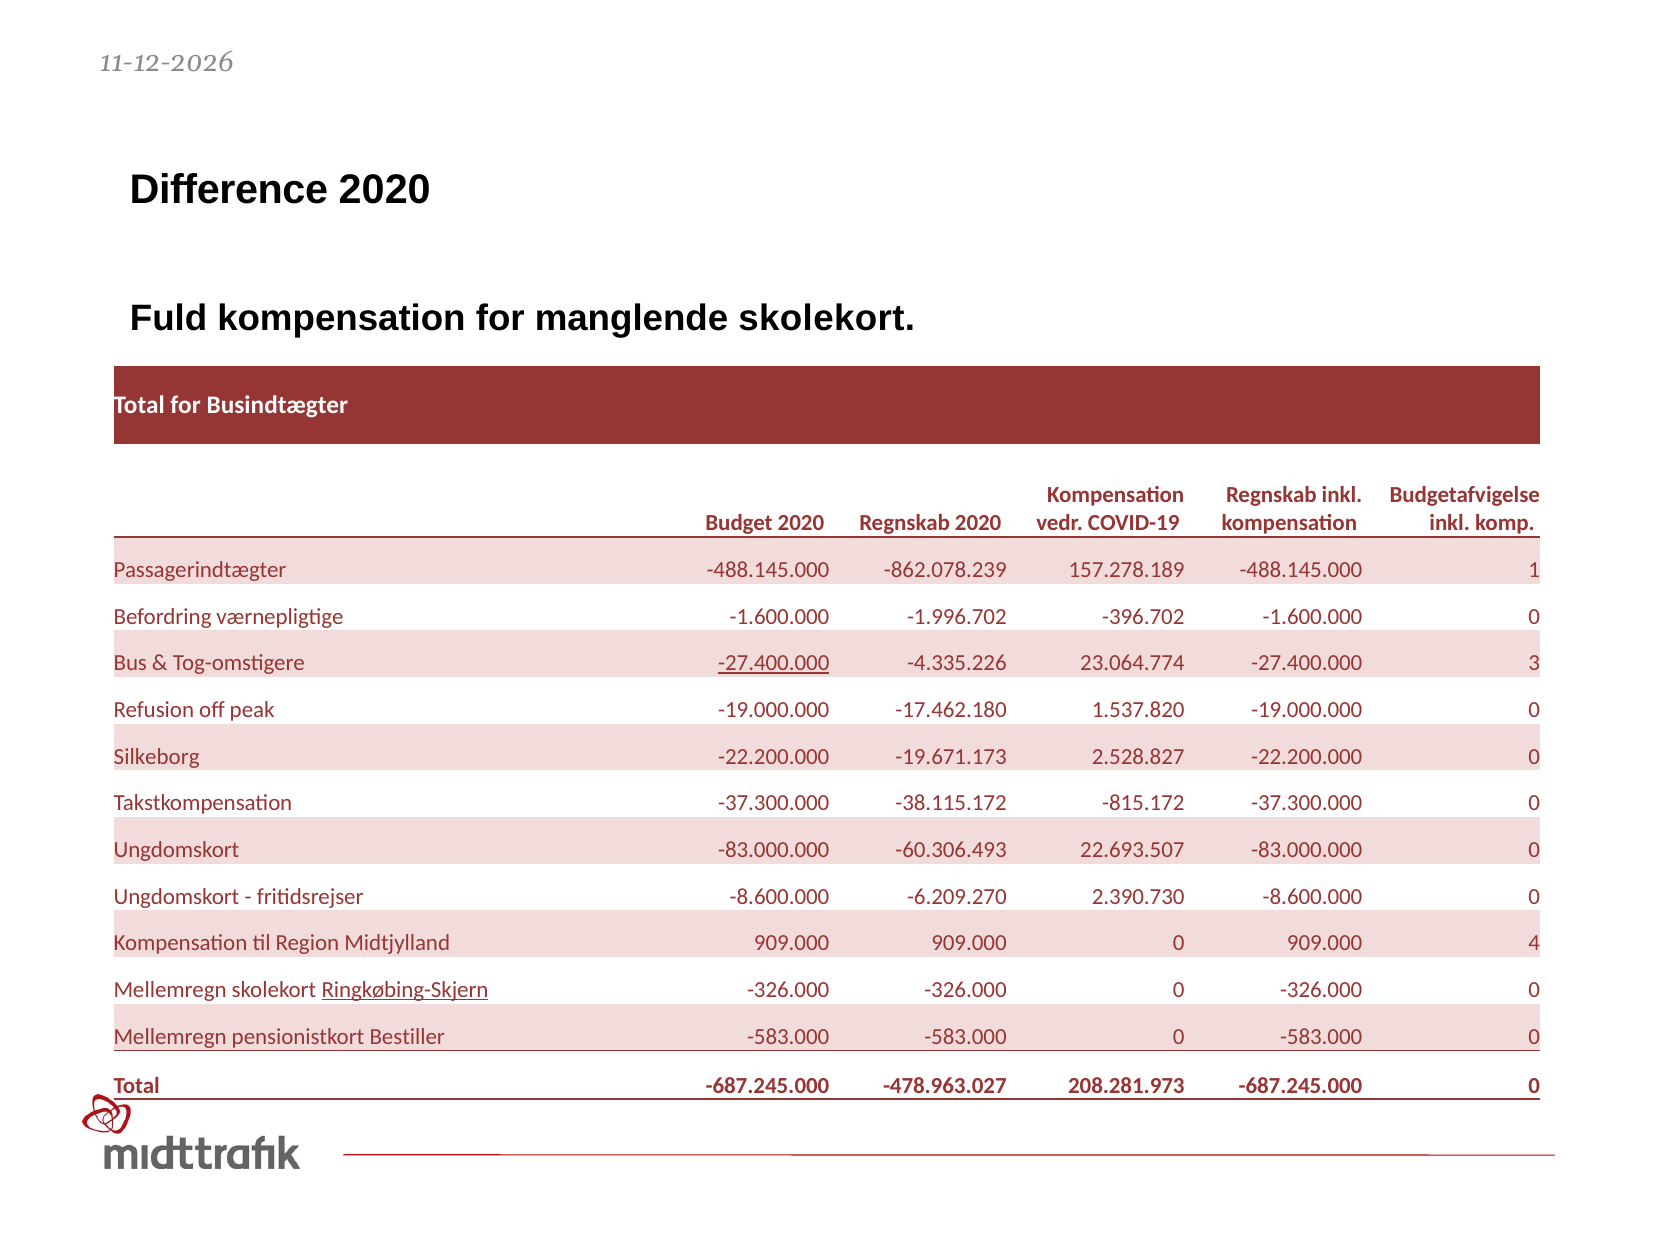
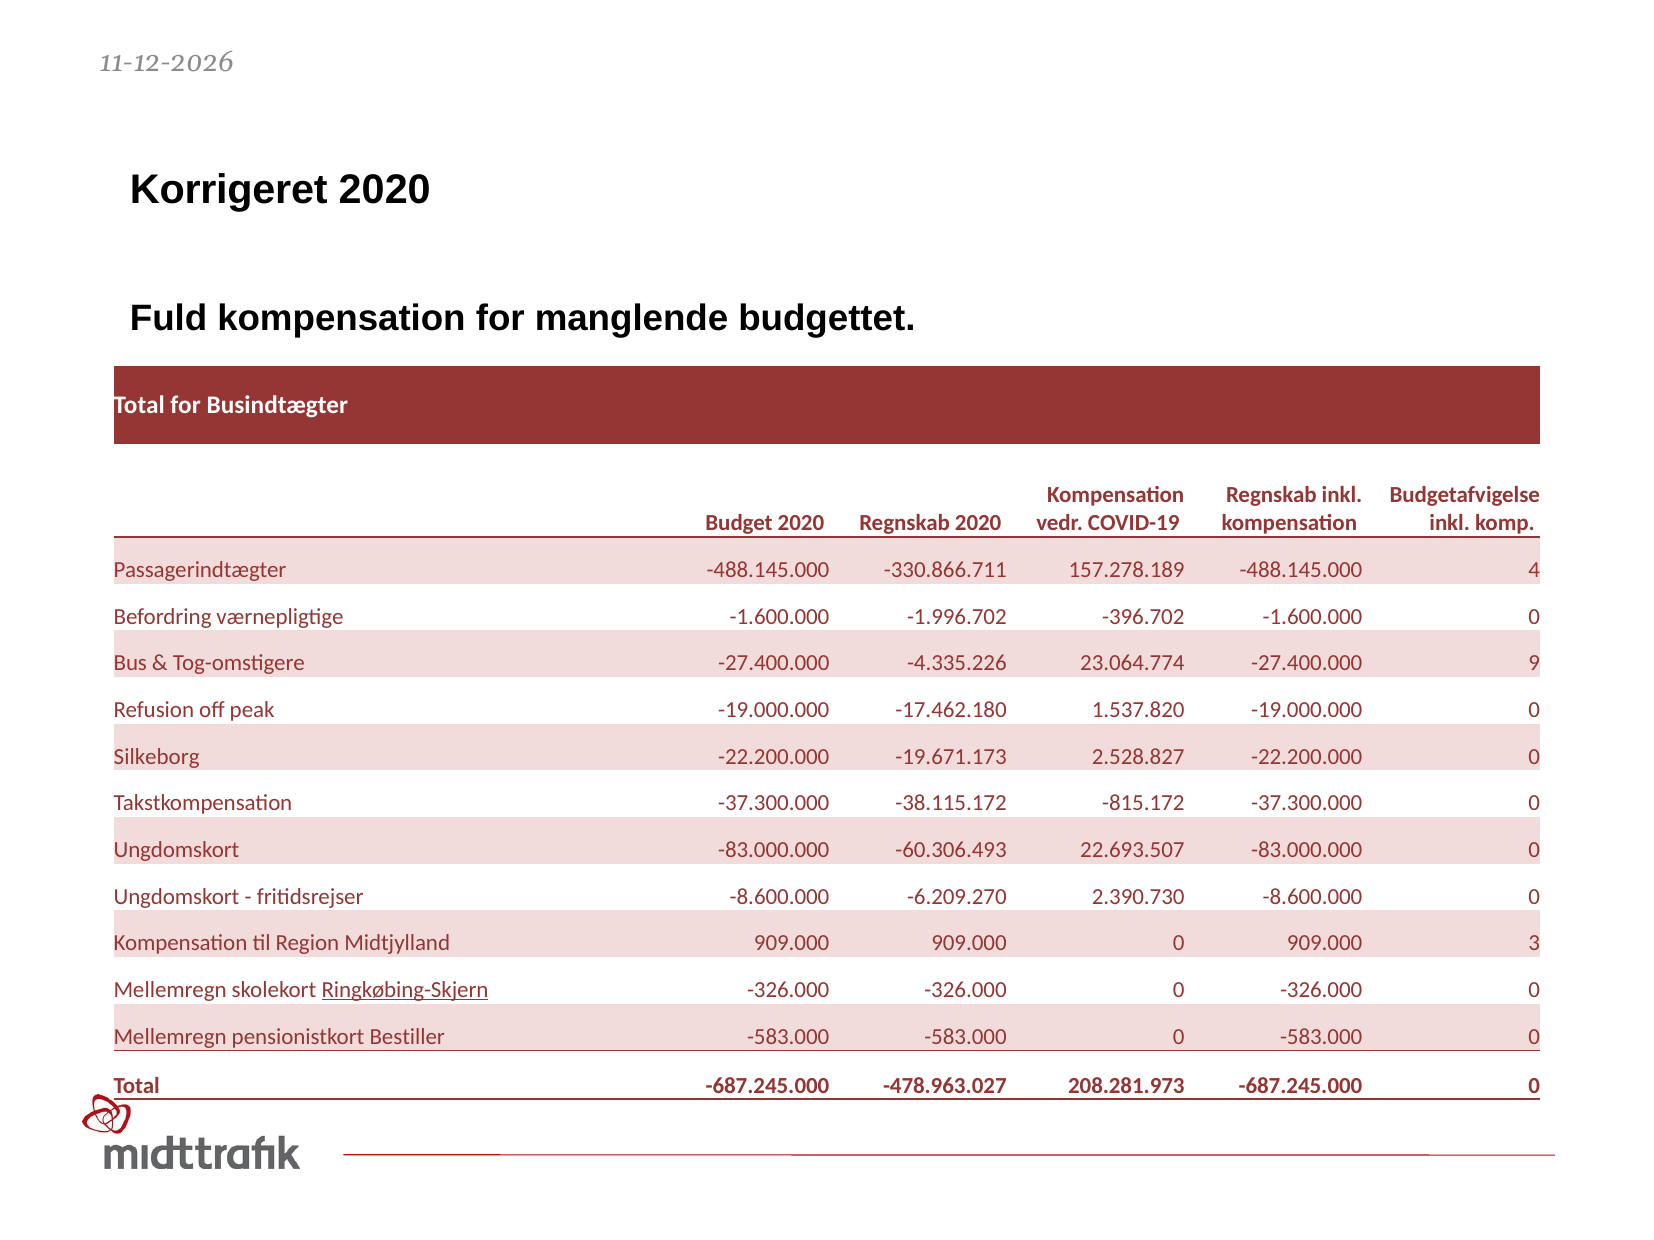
Difference: Difference -> Korrigeret (229, 190)
manglende skolekort: skolekort -> budgettet (827, 319)
-862.078.239: -862.078.239 -> -330.866.711 (945, 570)
1: 1 -> 4 (1534, 570)
-27.400.000 underline: present -> none (774, 663)
3: 3 -> 9 (1534, 663)
4: 4 -> 3 (1534, 944)
